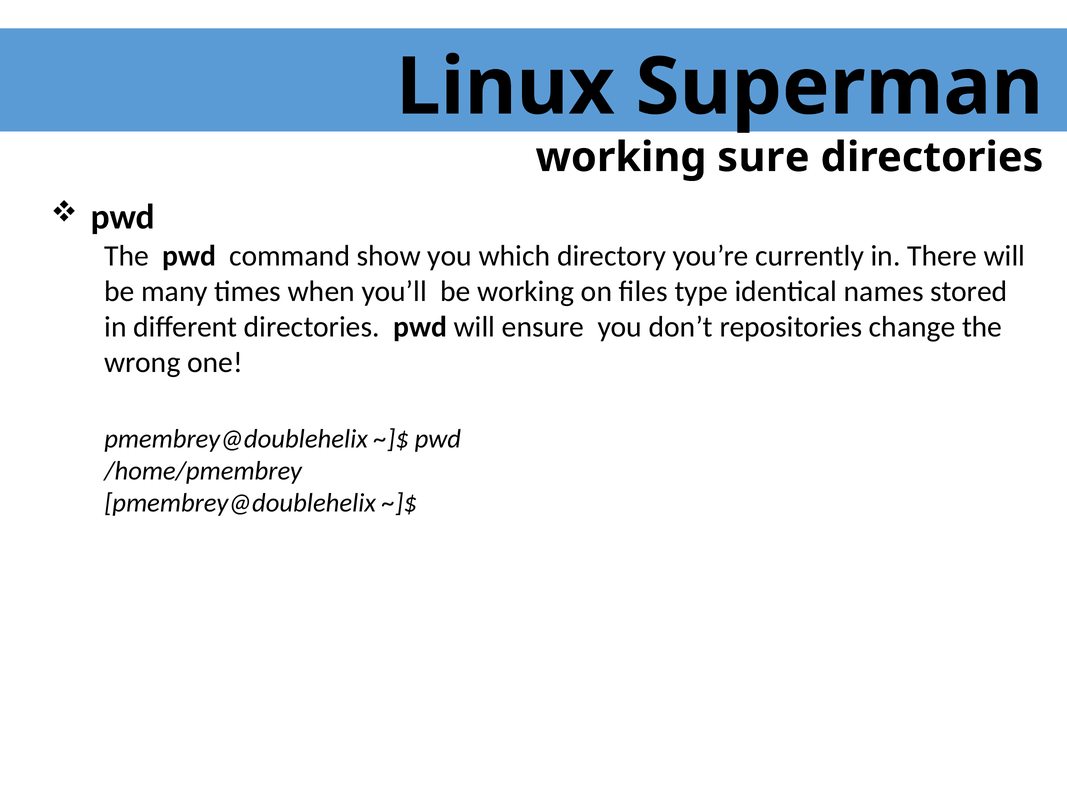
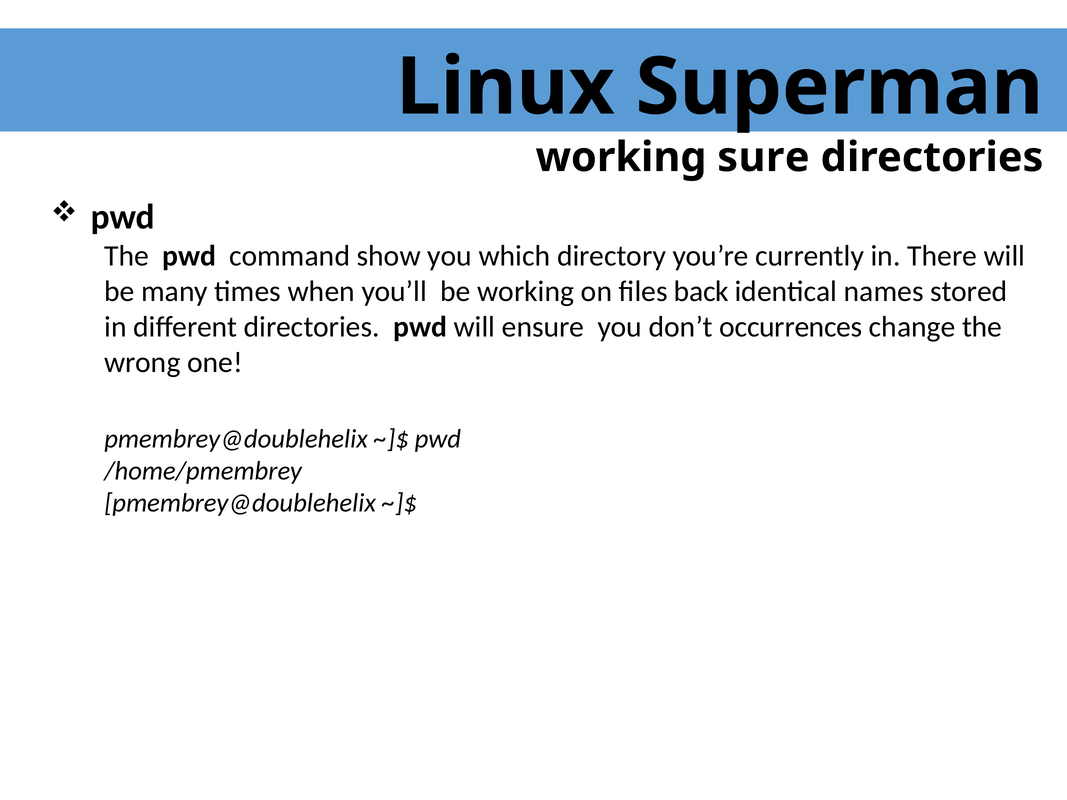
type: type -> back (701, 291)
repositories: repositories -> occurrences (791, 327)
